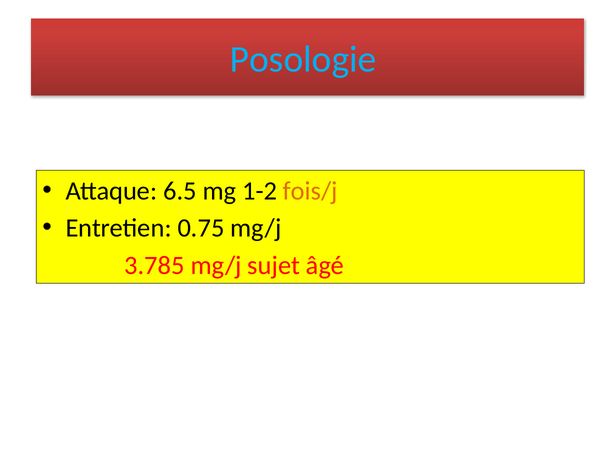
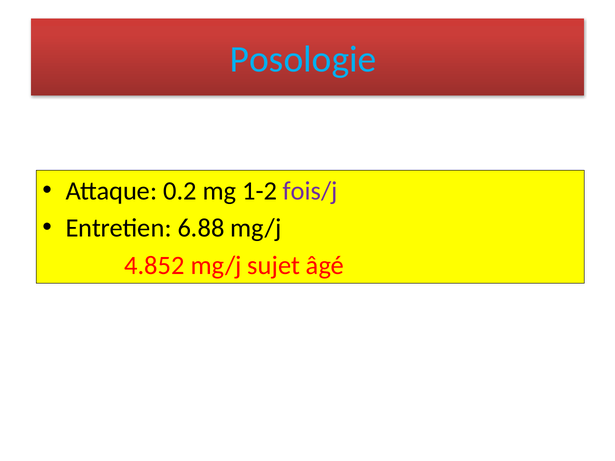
6.5: 6.5 -> 0.2 (180, 191)
fois/j colour: orange -> purple (310, 191)
0.75: 0.75 -> 6.88 (201, 228)
3.785: 3.785 -> 4.852 (154, 266)
